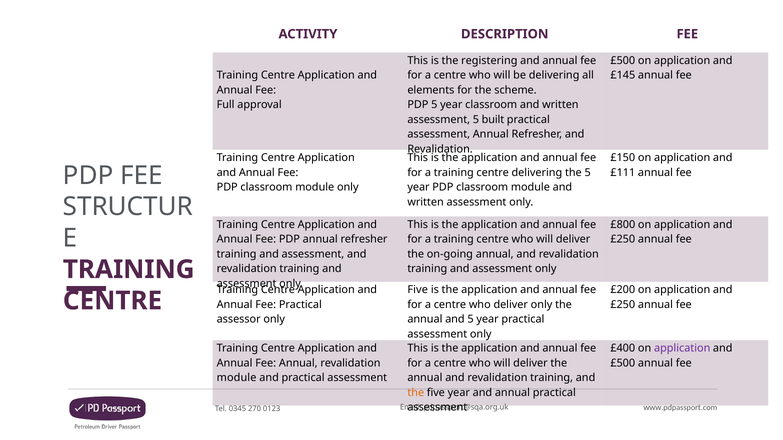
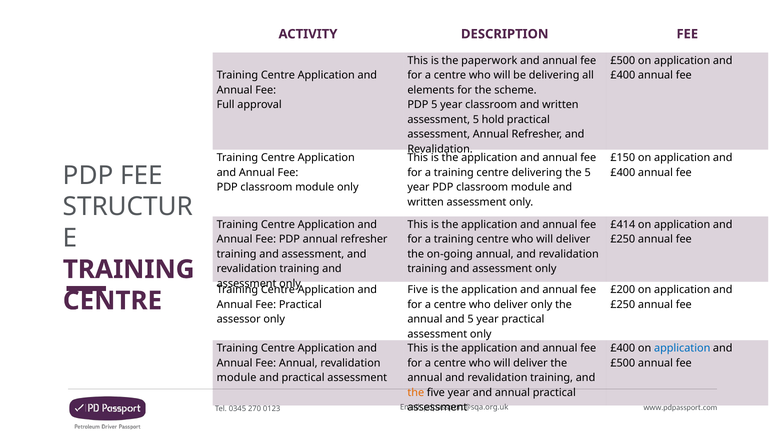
registering: registering -> paperwork (489, 61)
£145: £145 -> £400 (623, 75)
built: built -> hold (493, 120)
£111: £111 -> £400 (623, 173)
£800: £800 -> £414 (623, 225)
application colour: purple -> blue (682, 349)
